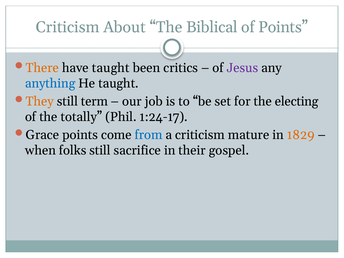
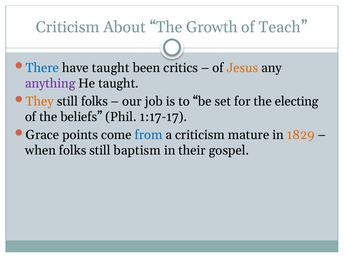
Biblical: Biblical -> Growth (212, 27)
of Points: Points -> Teach (283, 27)
There colour: orange -> blue (42, 68)
Jesus colour: purple -> orange (242, 68)
anything colour: blue -> purple (50, 83)
still term: term -> folks (94, 101)
totally: totally -> beliefs (81, 117)
1:24-17: 1:24-17 -> 1:17-17 (163, 117)
sacrifice: sacrifice -> baptism (137, 150)
